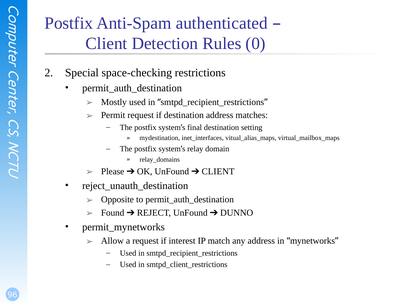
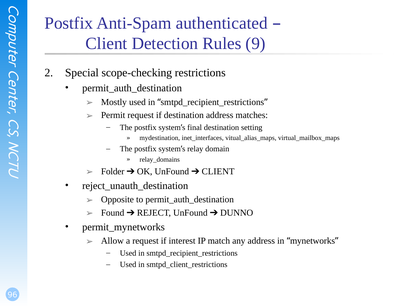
0: 0 -> 9 (256, 44)
space-checking: space-checking -> scope-checking (137, 73)
Please: Please -> Folder (113, 172)
